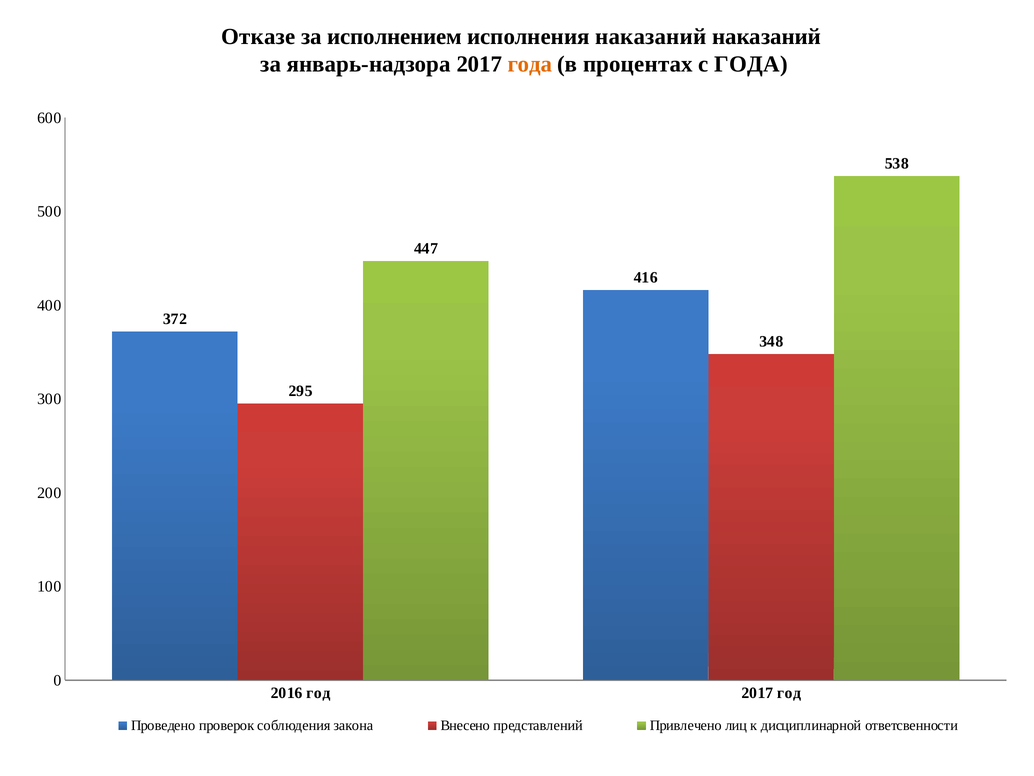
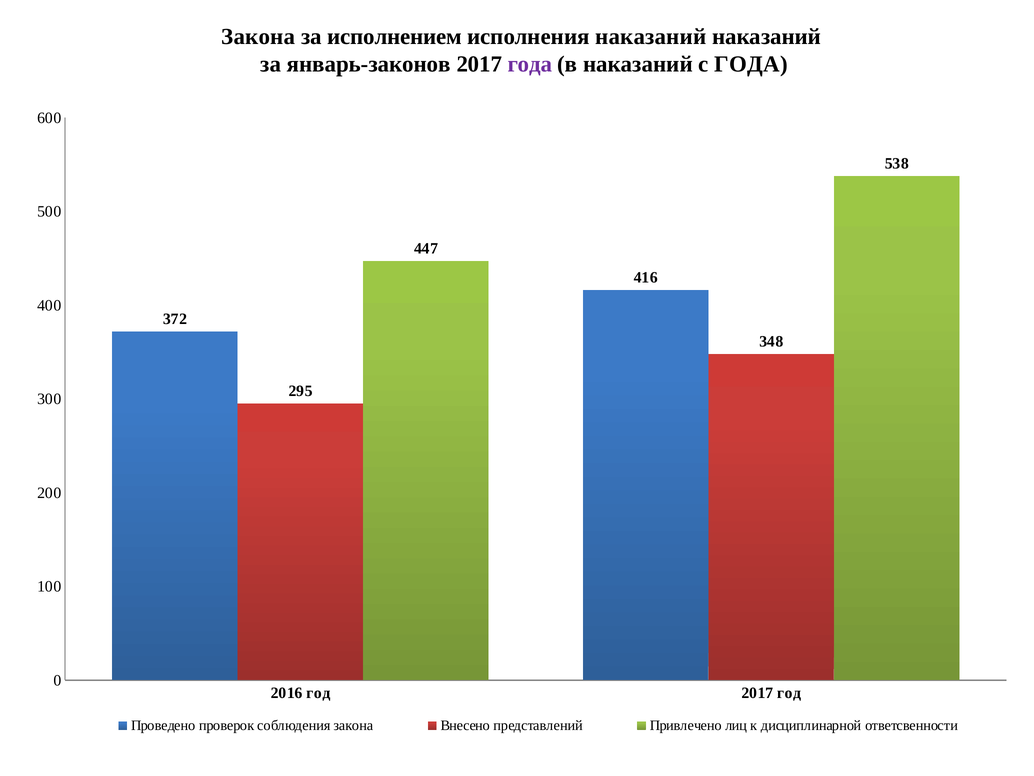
Отказе: Отказе -> Закона (258, 37)
январь-надзора: январь-надзора -> январь-законов (369, 64)
года colour: orange -> purple (530, 64)
в процентах: процентах -> наказаний (638, 64)
